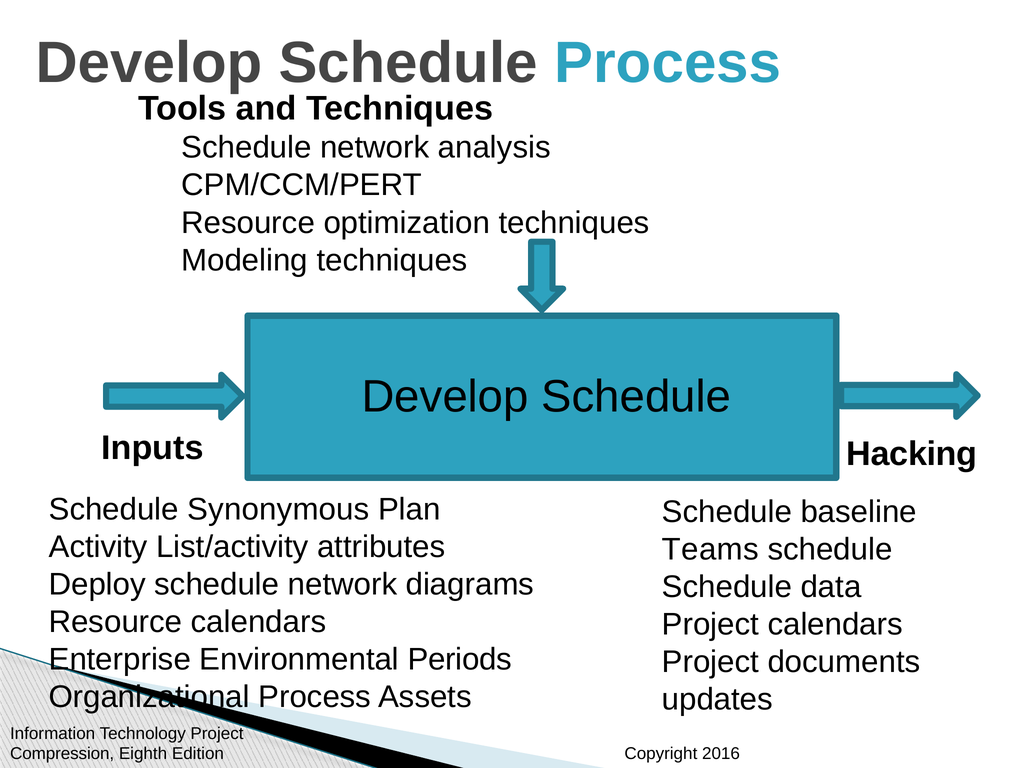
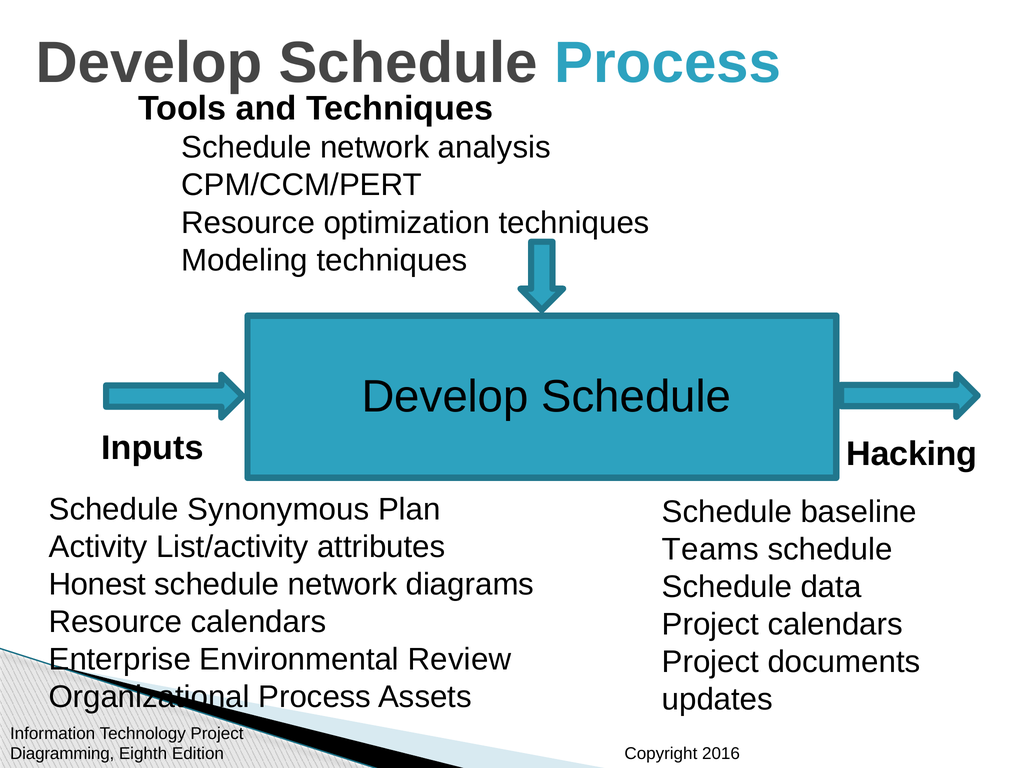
Deploy: Deploy -> Honest (97, 585)
Periods: Periods -> Review (459, 660)
Compression: Compression -> Diagramming (62, 754)
